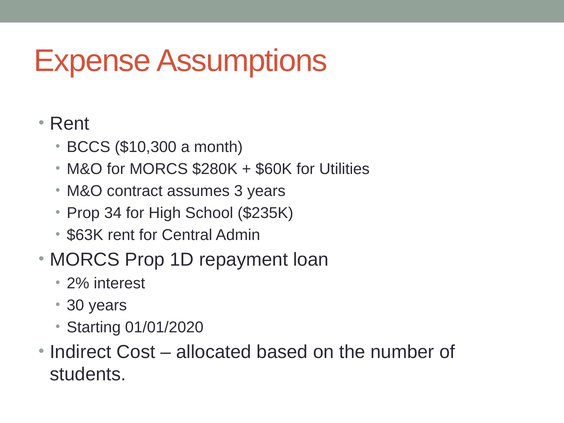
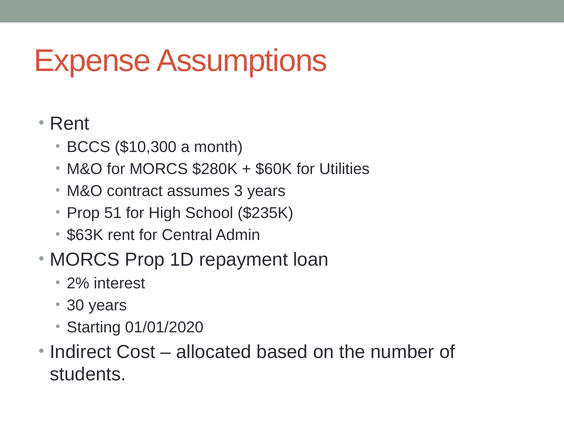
34: 34 -> 51 (113, 213)
